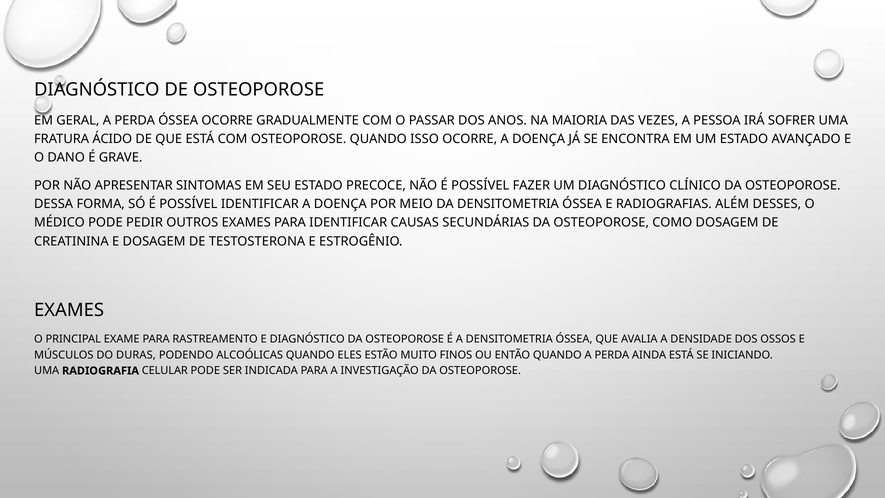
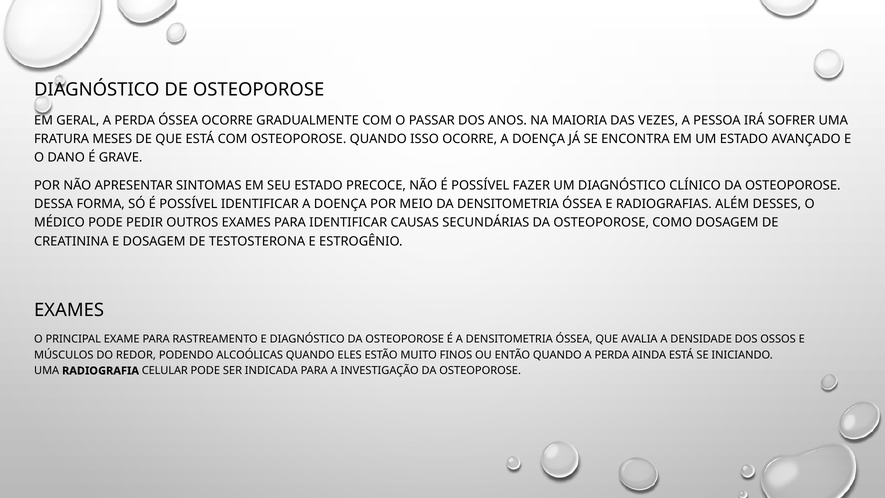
ÁCIDO: ÁCIDO -> MESES (112, 139)
DURAS: DURAS -> REDOR (136, 355)
